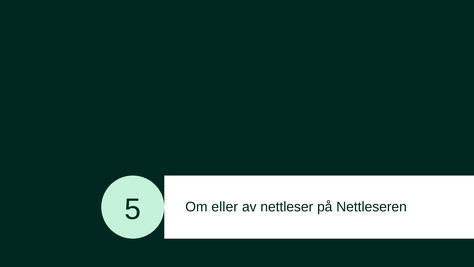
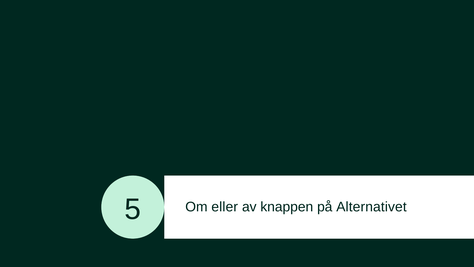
nettleser: nettleser -> knappen (287, 207)
Nettleseren: Nettleseren -> Alternativet (371, 207)
